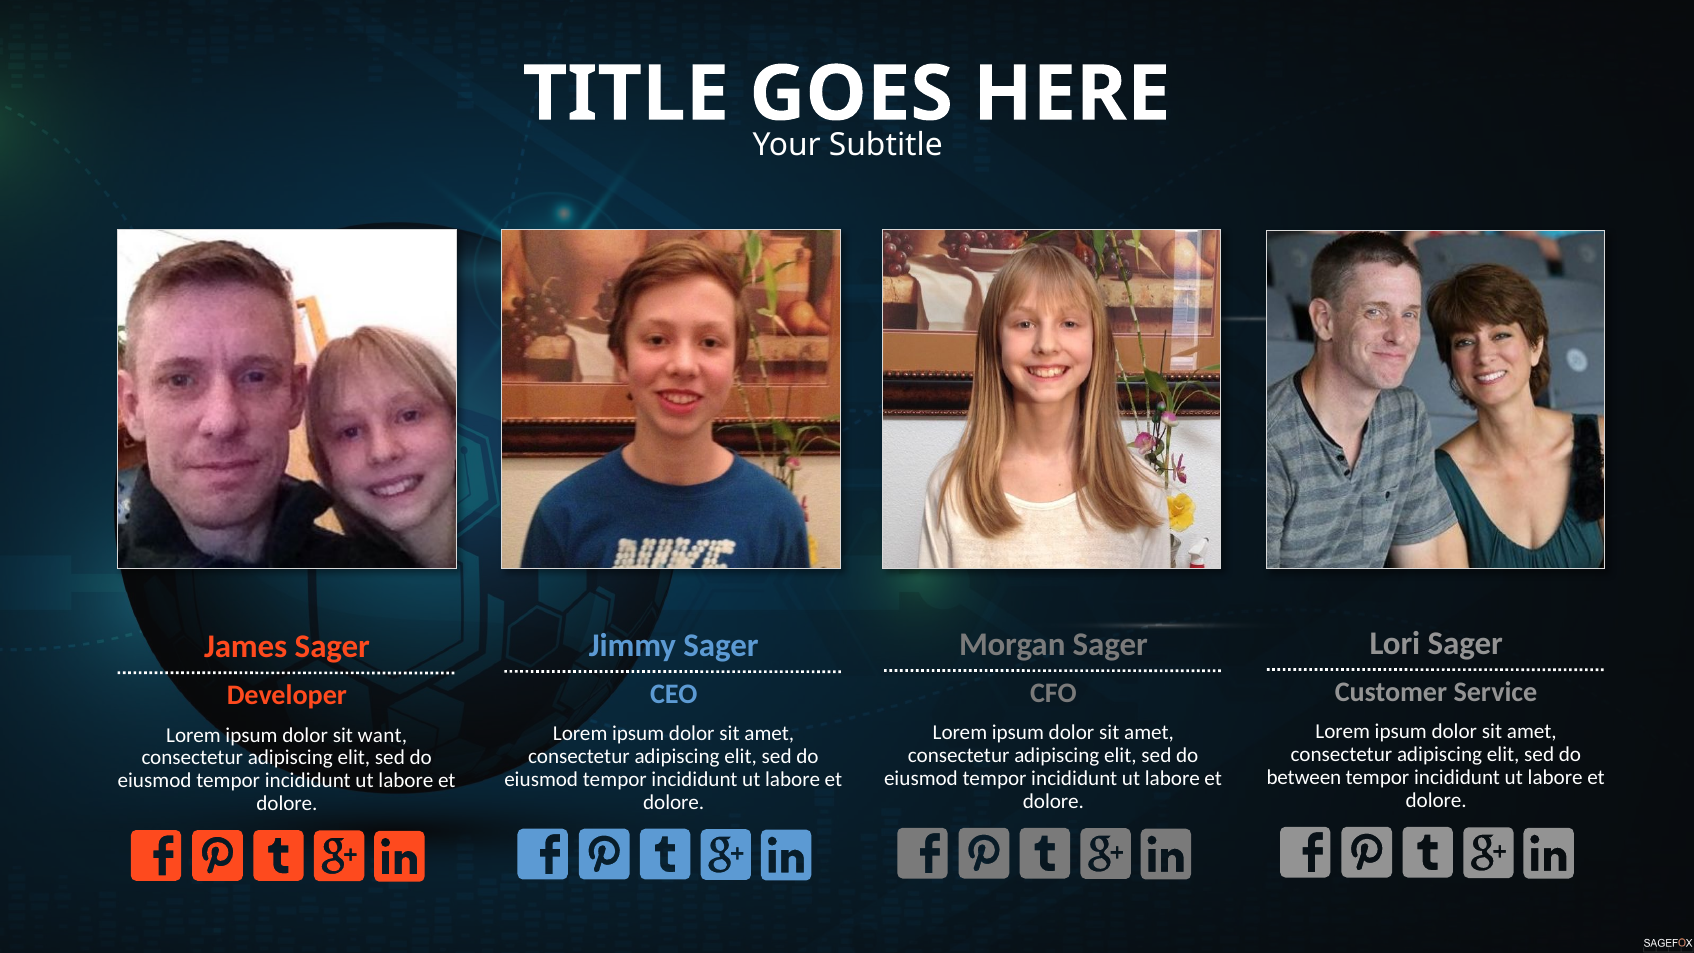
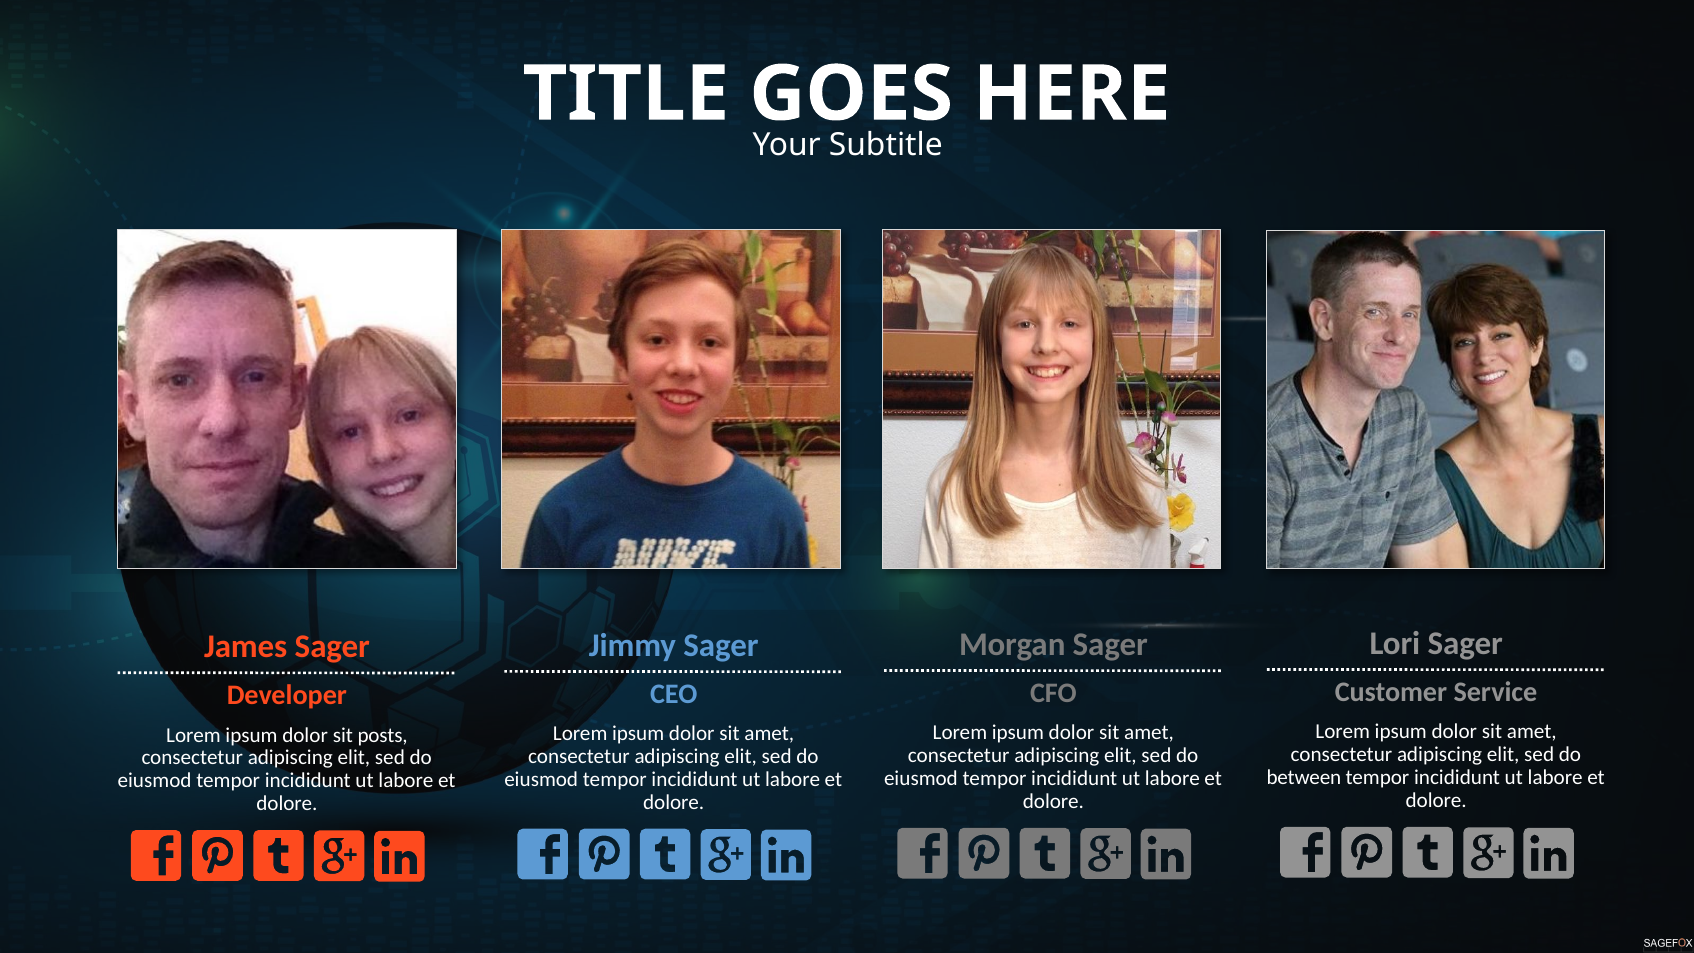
want: want -> posts (383, 735)
